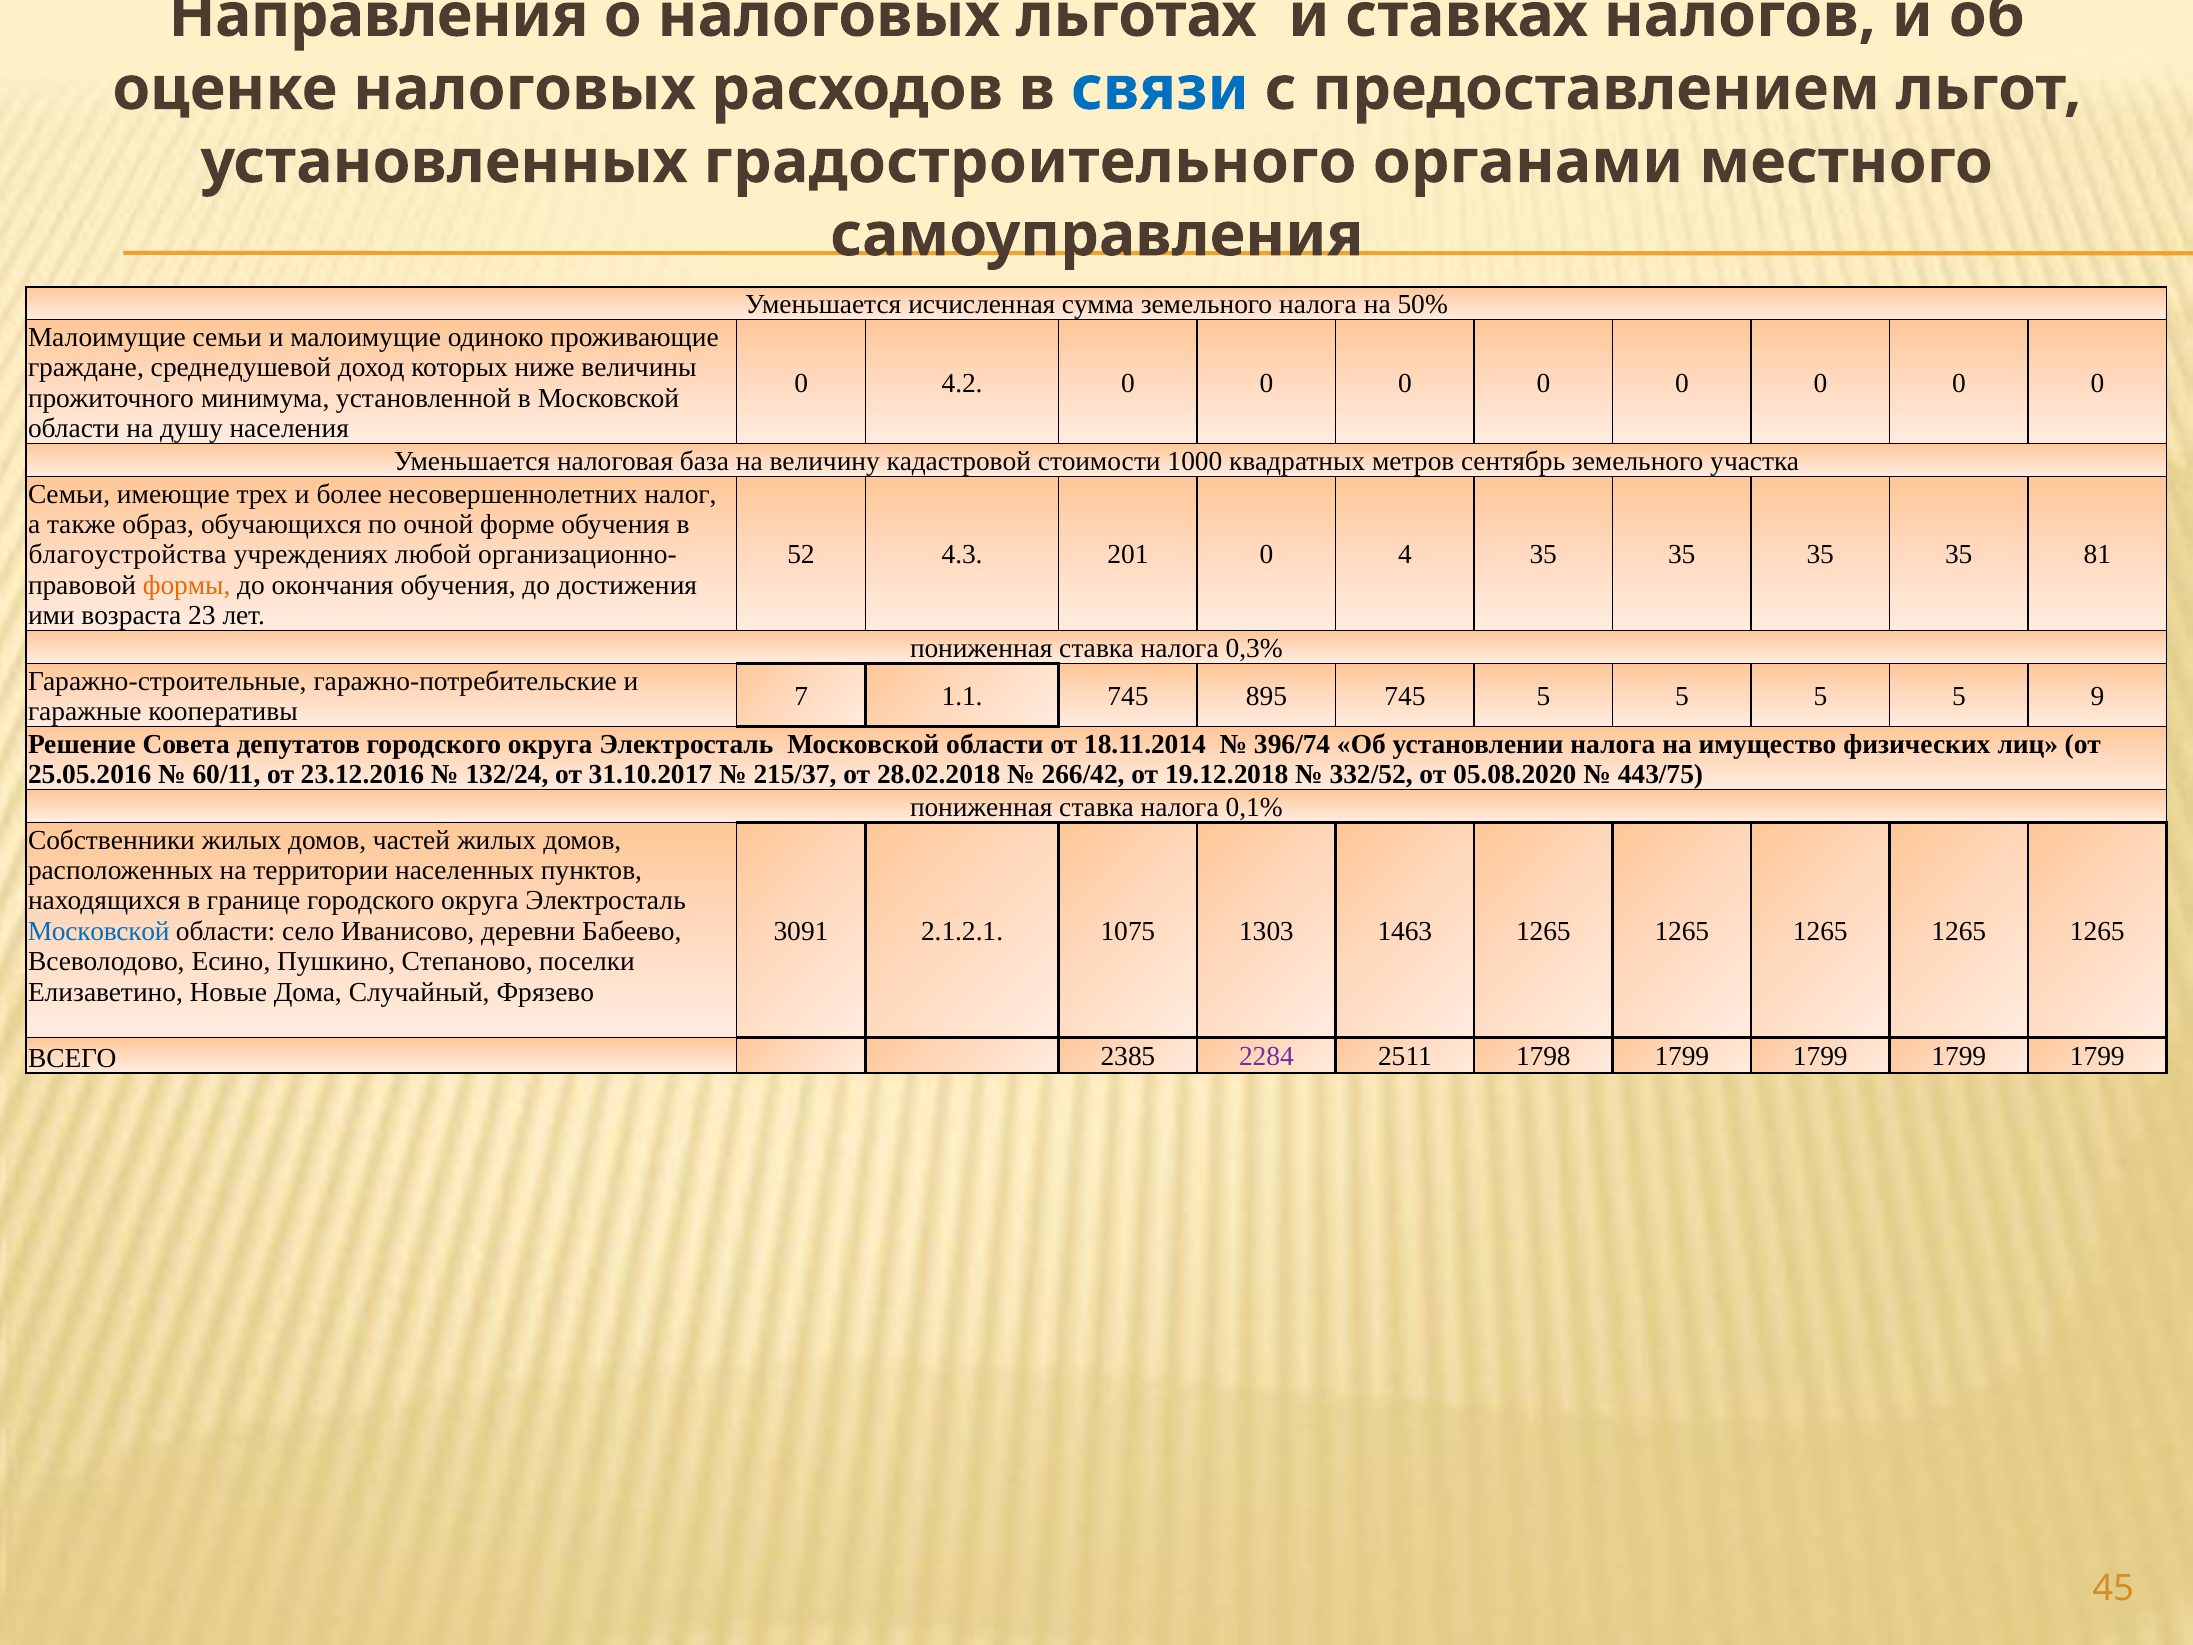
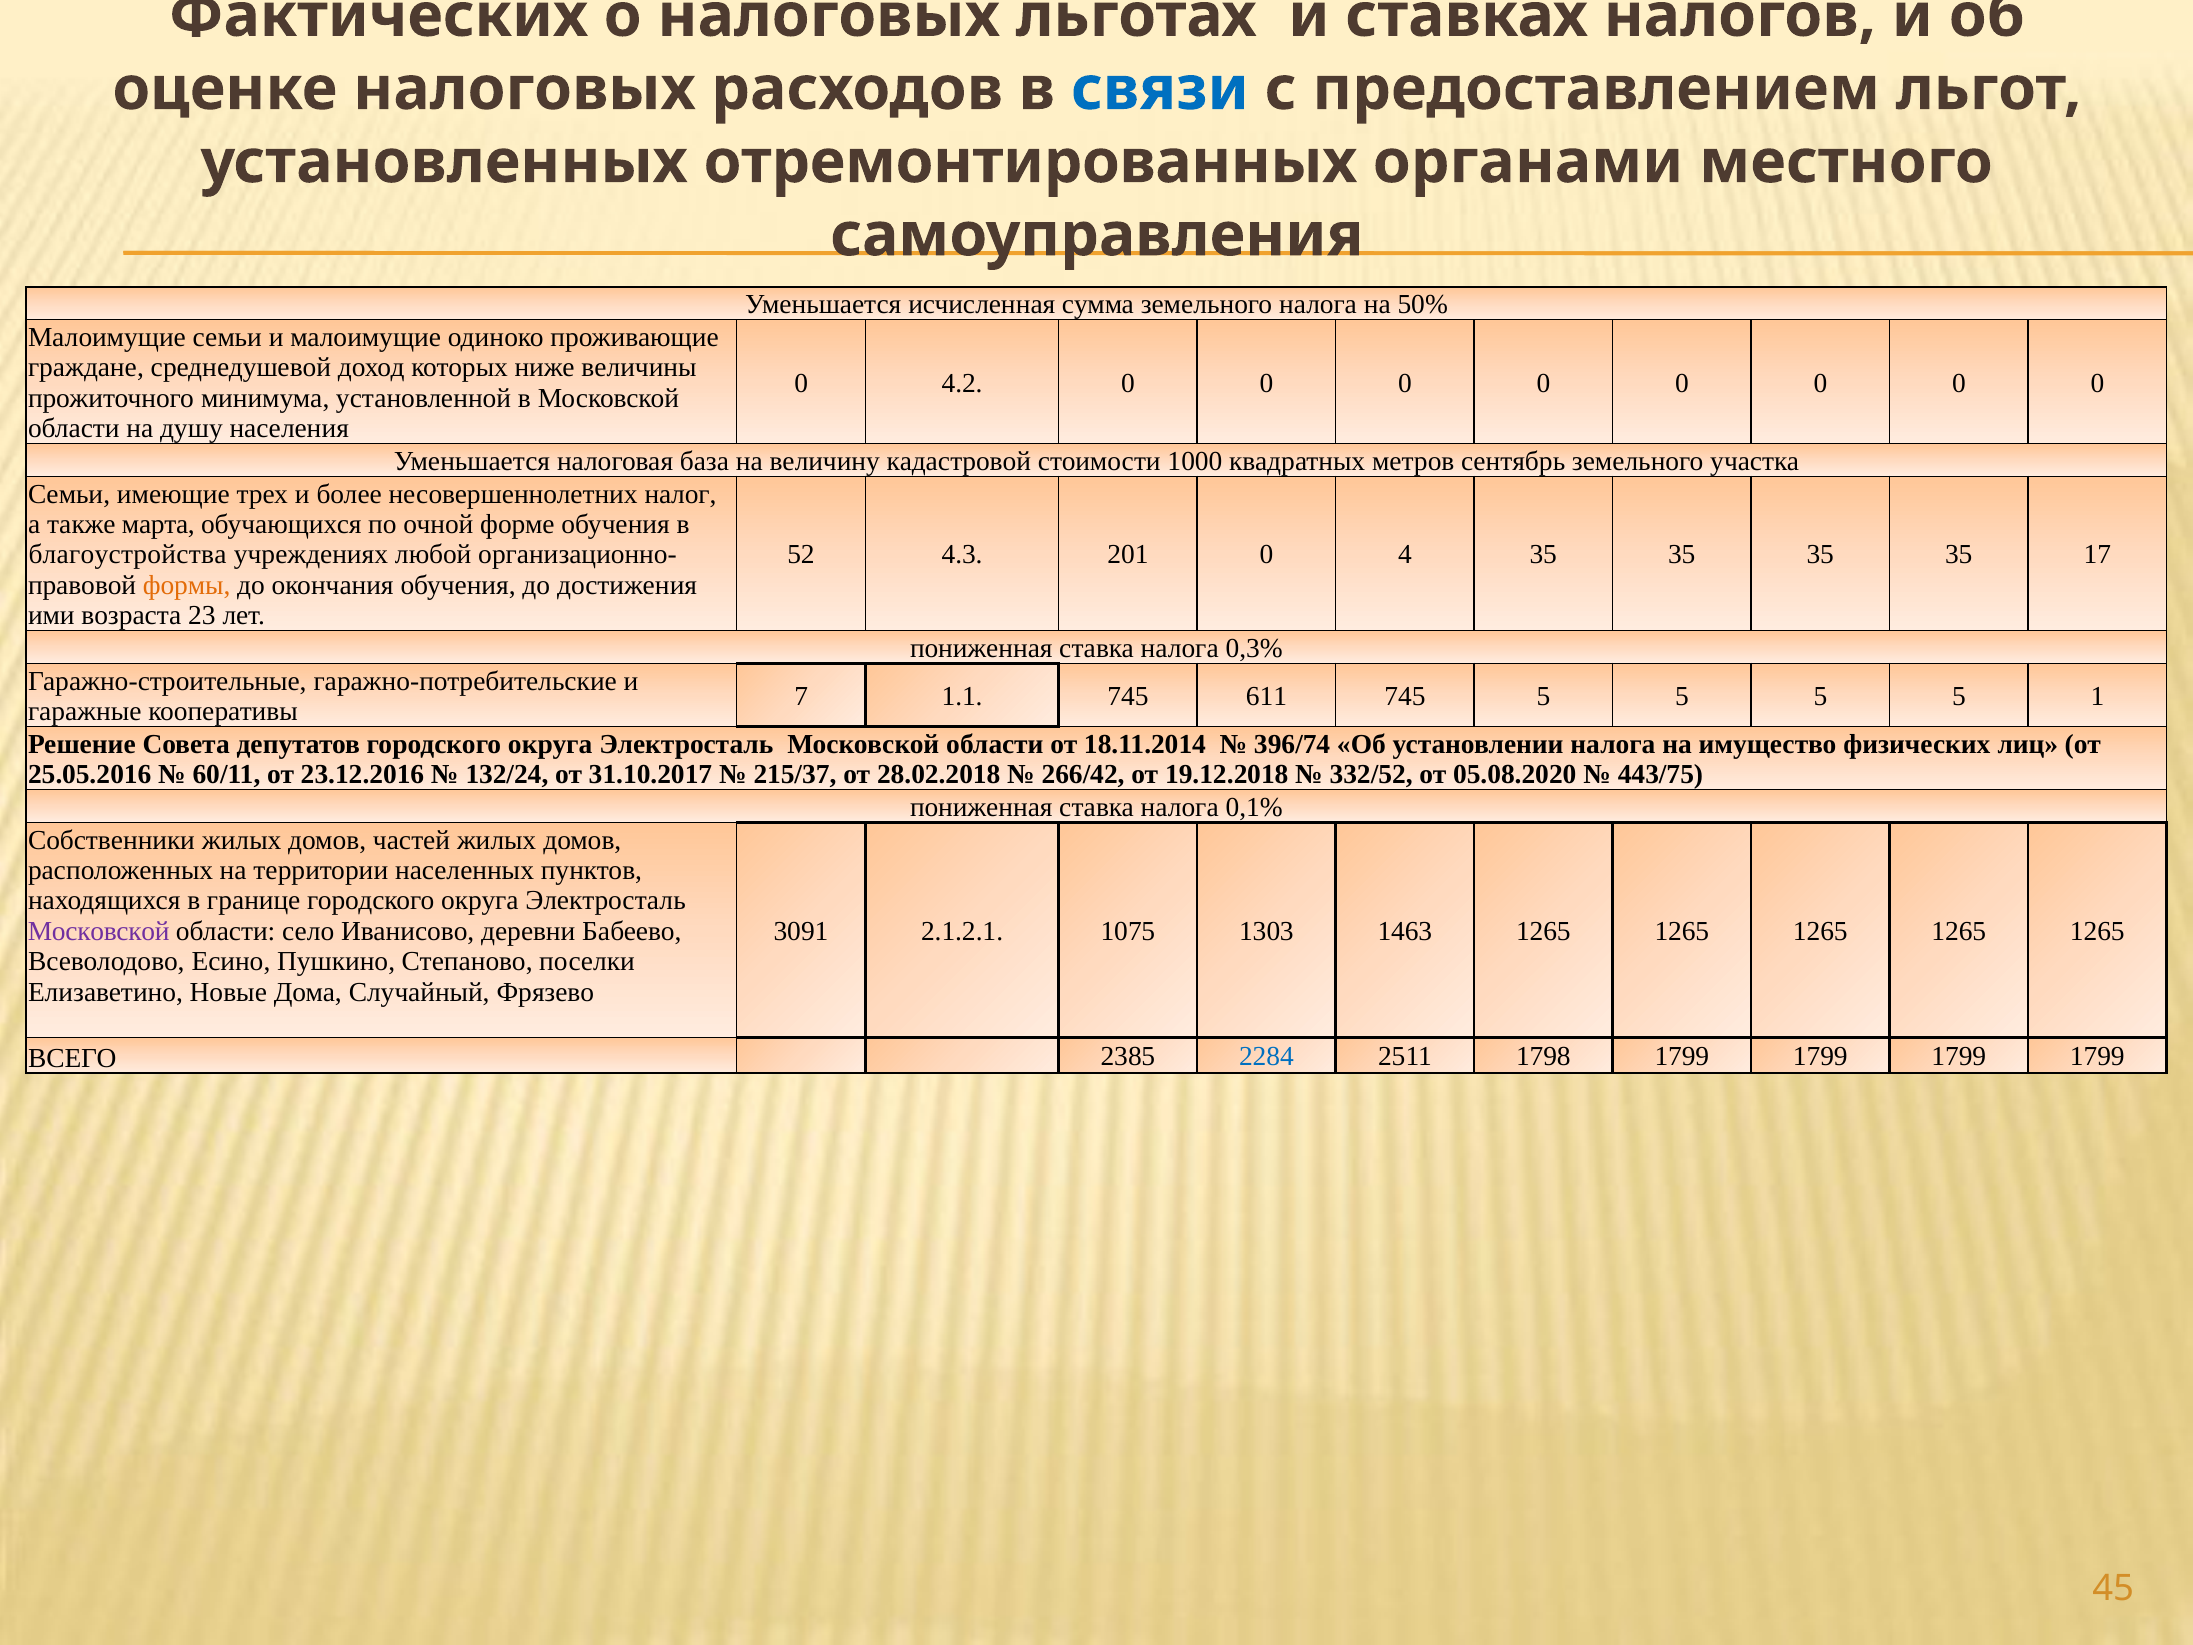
Направления: Направления -> Фактических (378, 16)
градостроительного: градостроительного -> отремонтированных (1030, 162)
образ: образ -> марта (158, 524)
81: 81 -> 17 (2097, 555)
895: 895 -> 611 (1267, 696)
9: 9 -> 1 (2097, 696)
Московской colour: blue -> purple (99, 931)
2284 colour: purple -> blue (1266, 1057)
